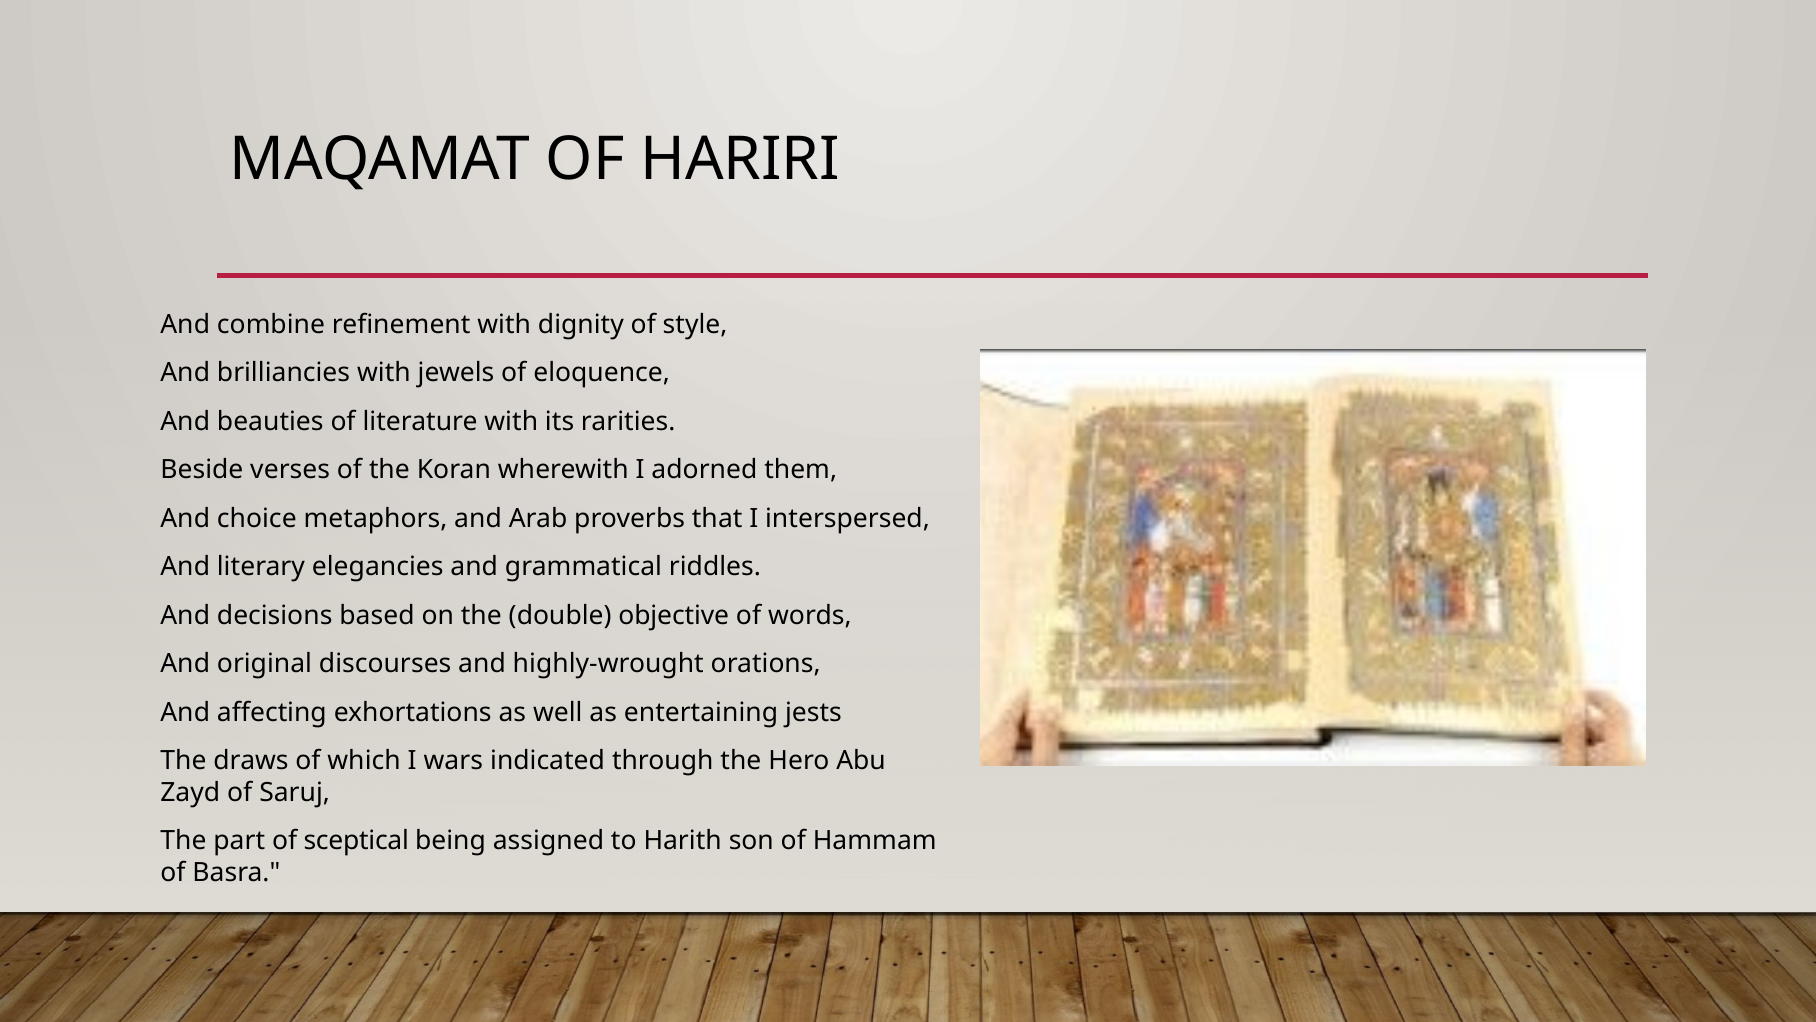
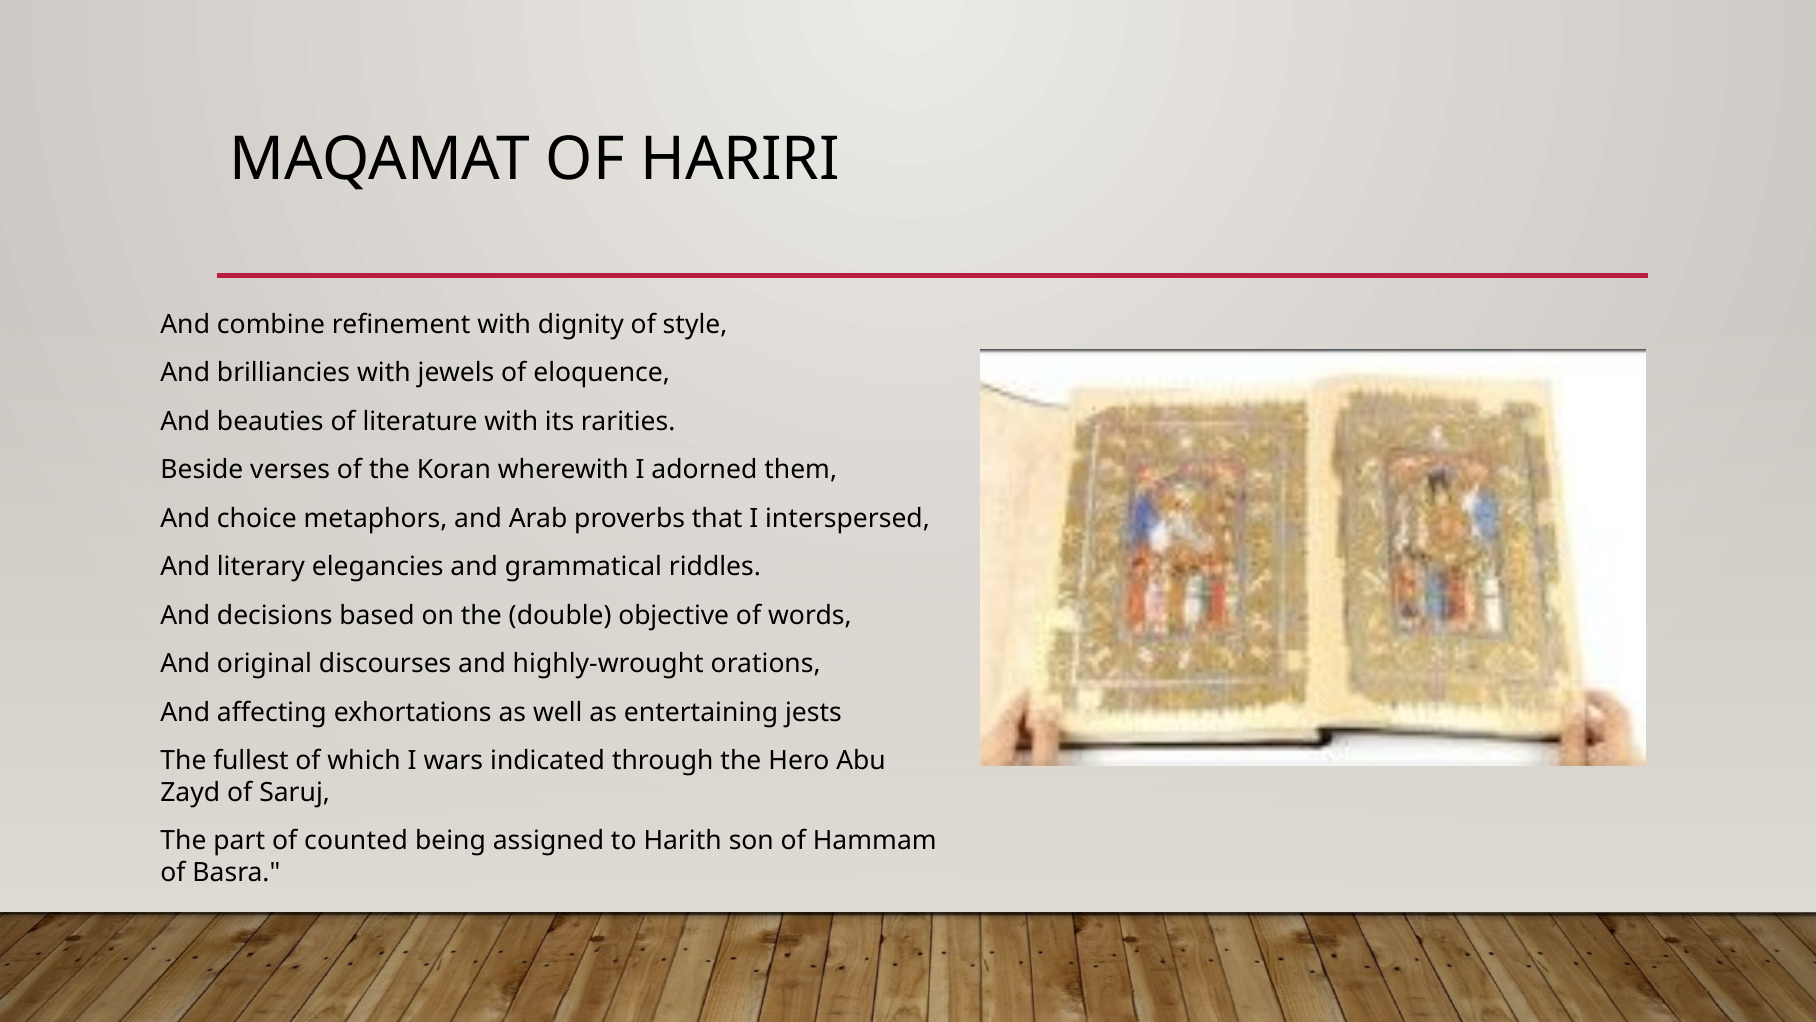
draws: draws -> fullest (251, 761)
sceptical: sceptical -> counted (356, 841)
